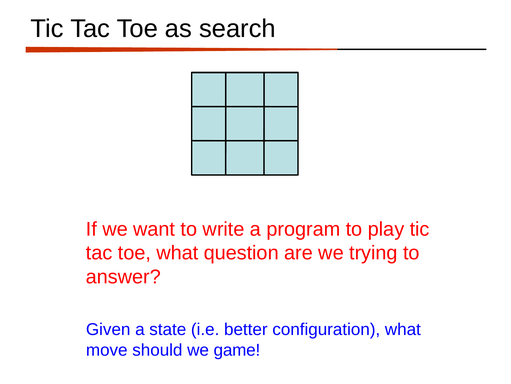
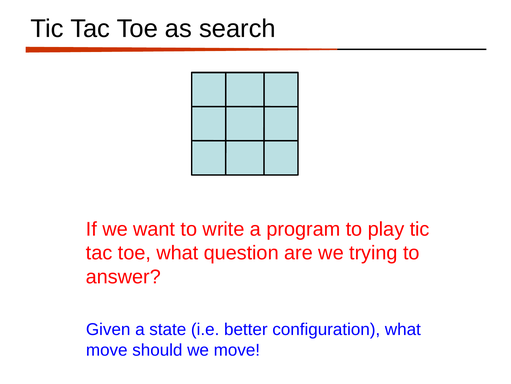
we game: game -> move (237, 349)
